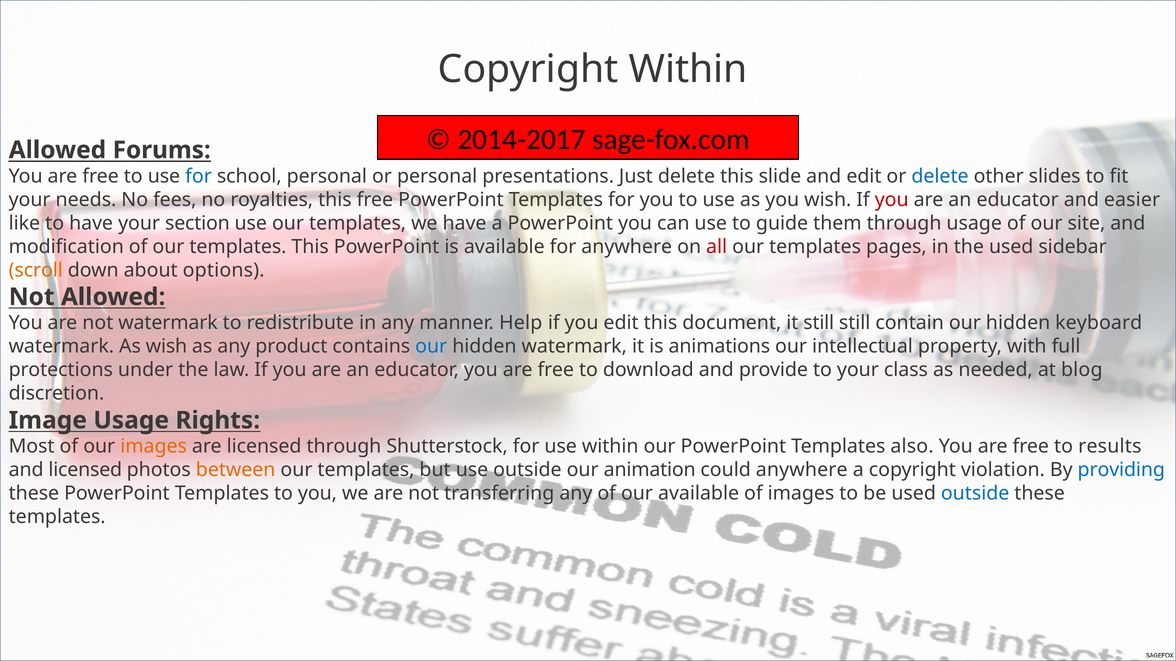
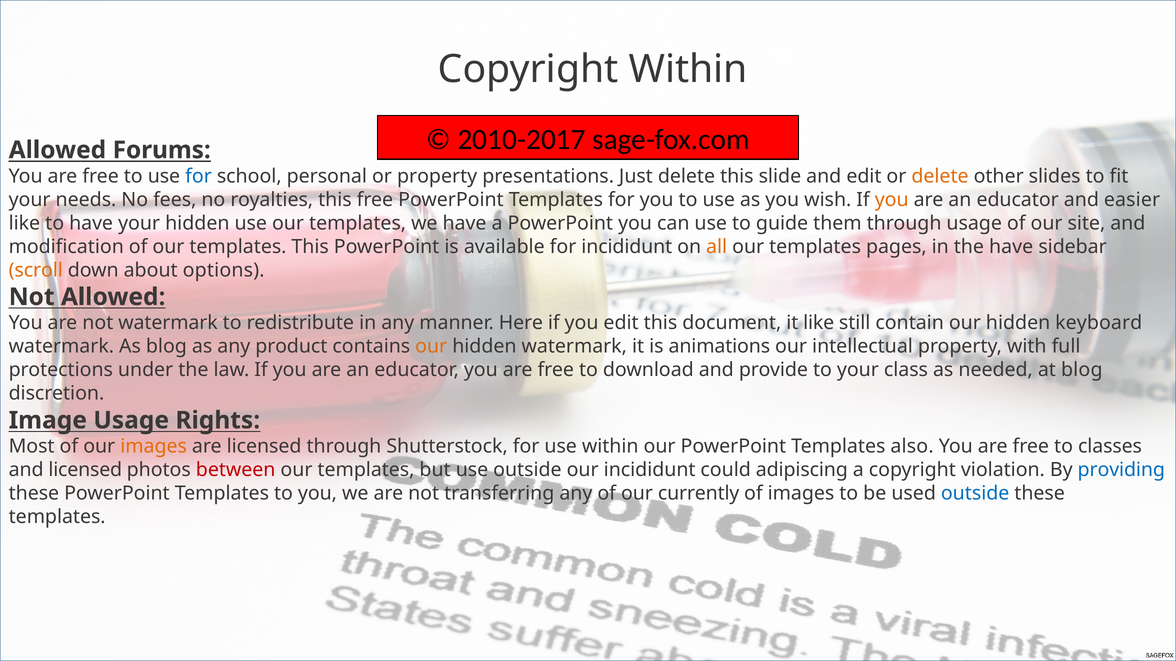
2014-2017: 2014-2017 -> 2010-2017 (522, 140)
or personal: personal -> property (437, 176)
delete colour: blue -> orange (940, 176)
you colour: red -> orange (892, 200)
your section: section -> hidden (197, 223)
for anywhere: anywhere -> incididunt (627, 247)
all colour: red -> orange (717, 247)
the used: used -> have (1011, 247)
Help: Help -> Here (521, 323)
it still: still -> like (819, 323)
As wish: wish -> blog (166, 347)
our colour: blue -> orange (431, 347)
results: results -> classes (1110, 447)
between colour: orange -> red (236, 470)
our animation: animation -> incididunt (650, 470)
could anywhere: anywhere -> adipiscing (802, 470)
our available: available -> currently (699, 494)
